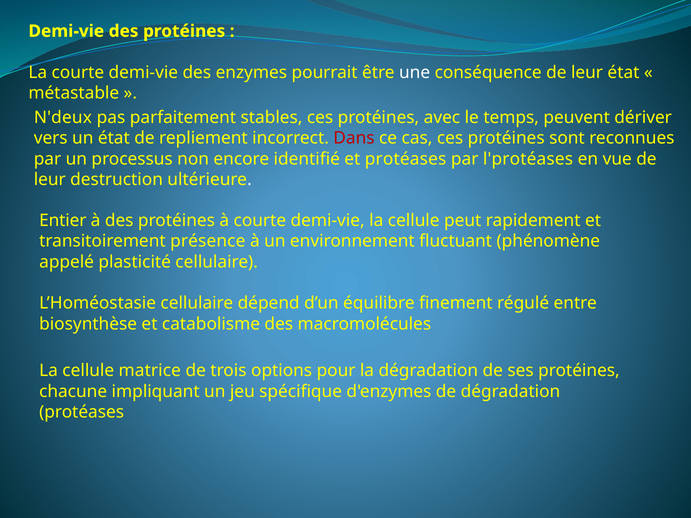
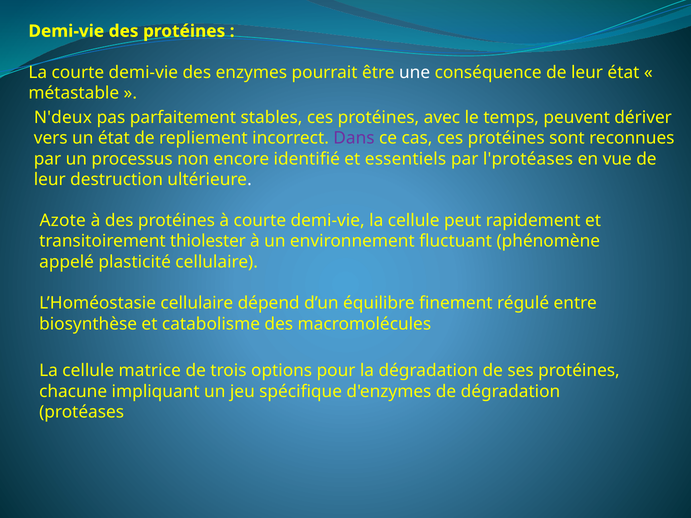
Dans colour: red -> purple (354, 138)
et protéases: protéases -> essentiels (406, 159)
Entier: Entier -> Azote (63, 221)
présence: présence -> thiolester (208, 241)
